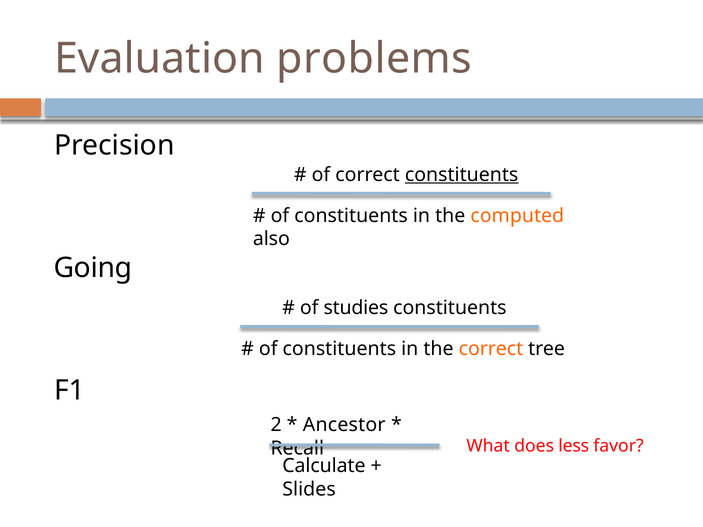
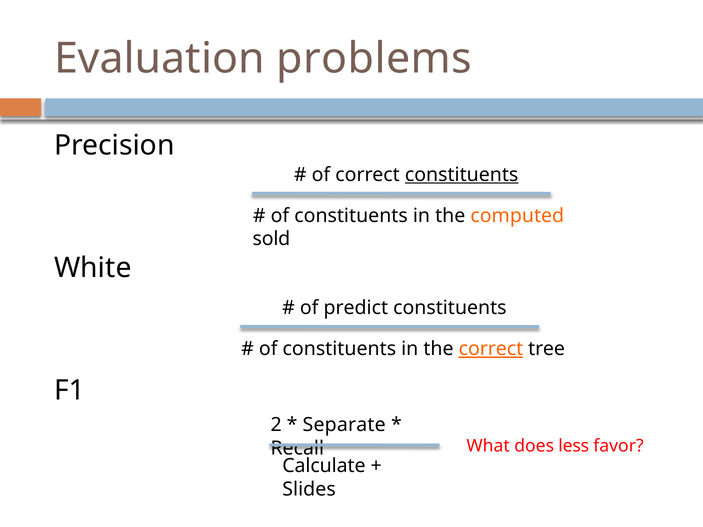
also: also -> sold (271, 239)
Going: Going -> White (93, 268)
studies: studies -> predict (356, 308)
correct underline: none -> present (491, 349)
Ancestor: Ancestor -> Separate (344, 425)
